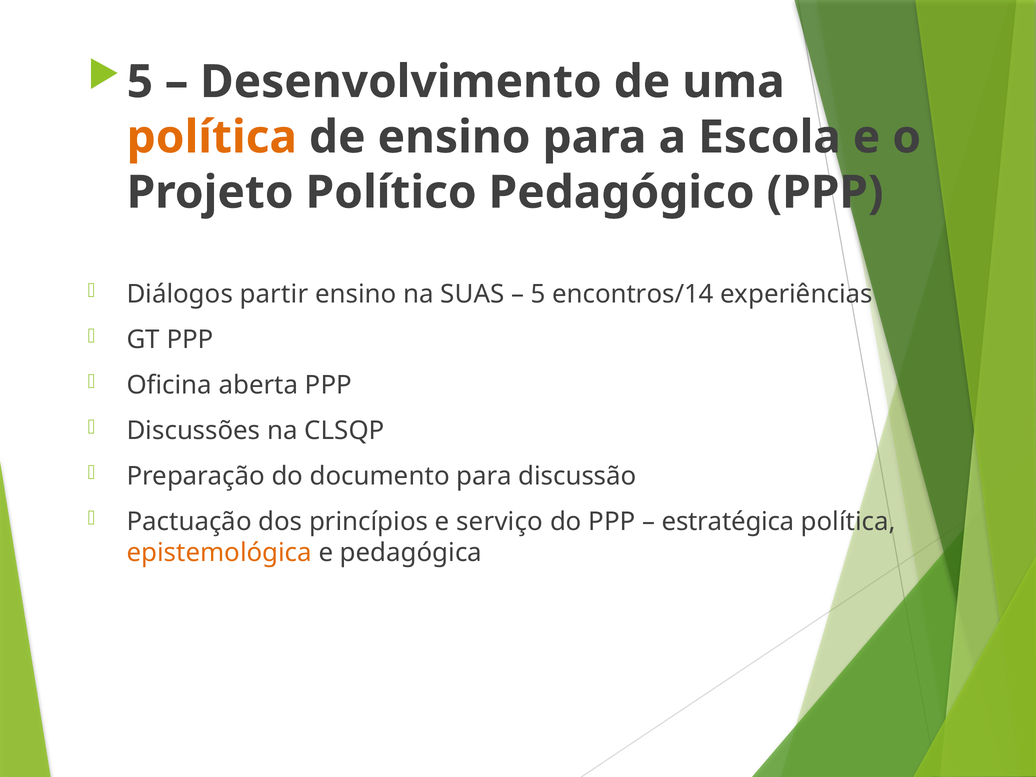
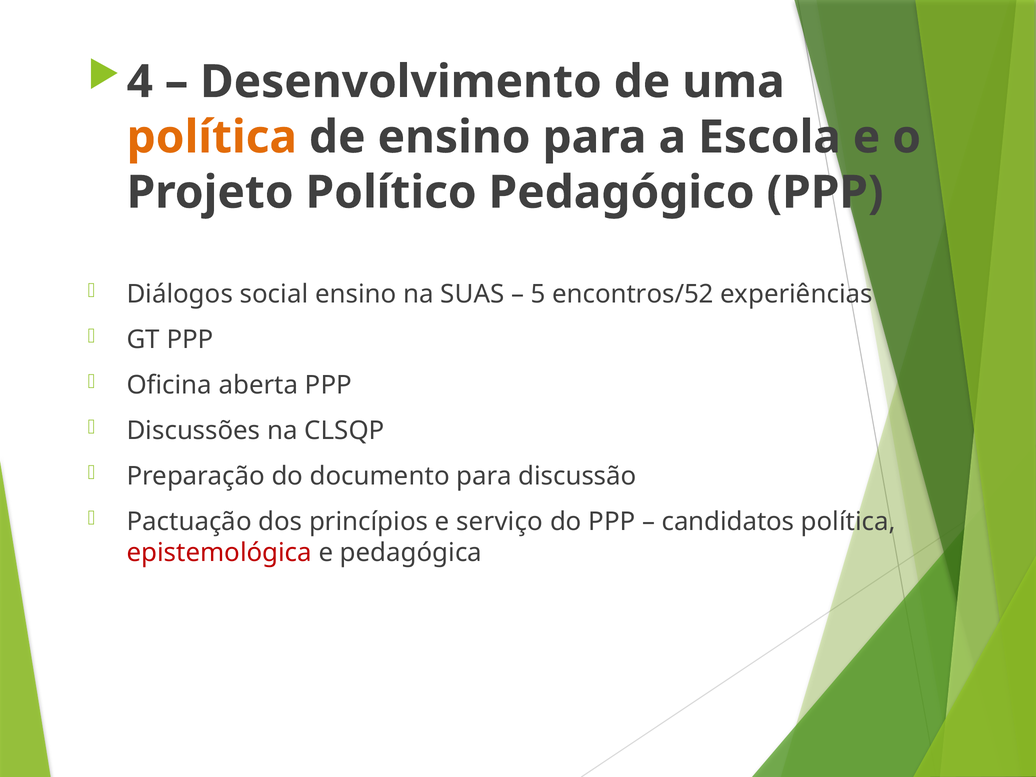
5: 5 -> 4 (140, 82)
partir: partir -> social (274, 294)
encontros/14: encontros/14 -> encontros/52 (633, 294)
estratégica: estratégica -> candidatos (728, 522)
epistemológica colour: orange -> red (219, 553)
